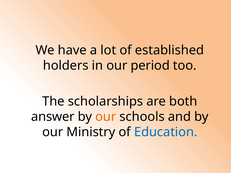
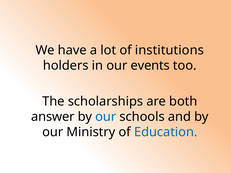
established: established -> institutions (169, 50)
period: period -> events (150, 66)
our colour: orange -> blue (106, 117)
